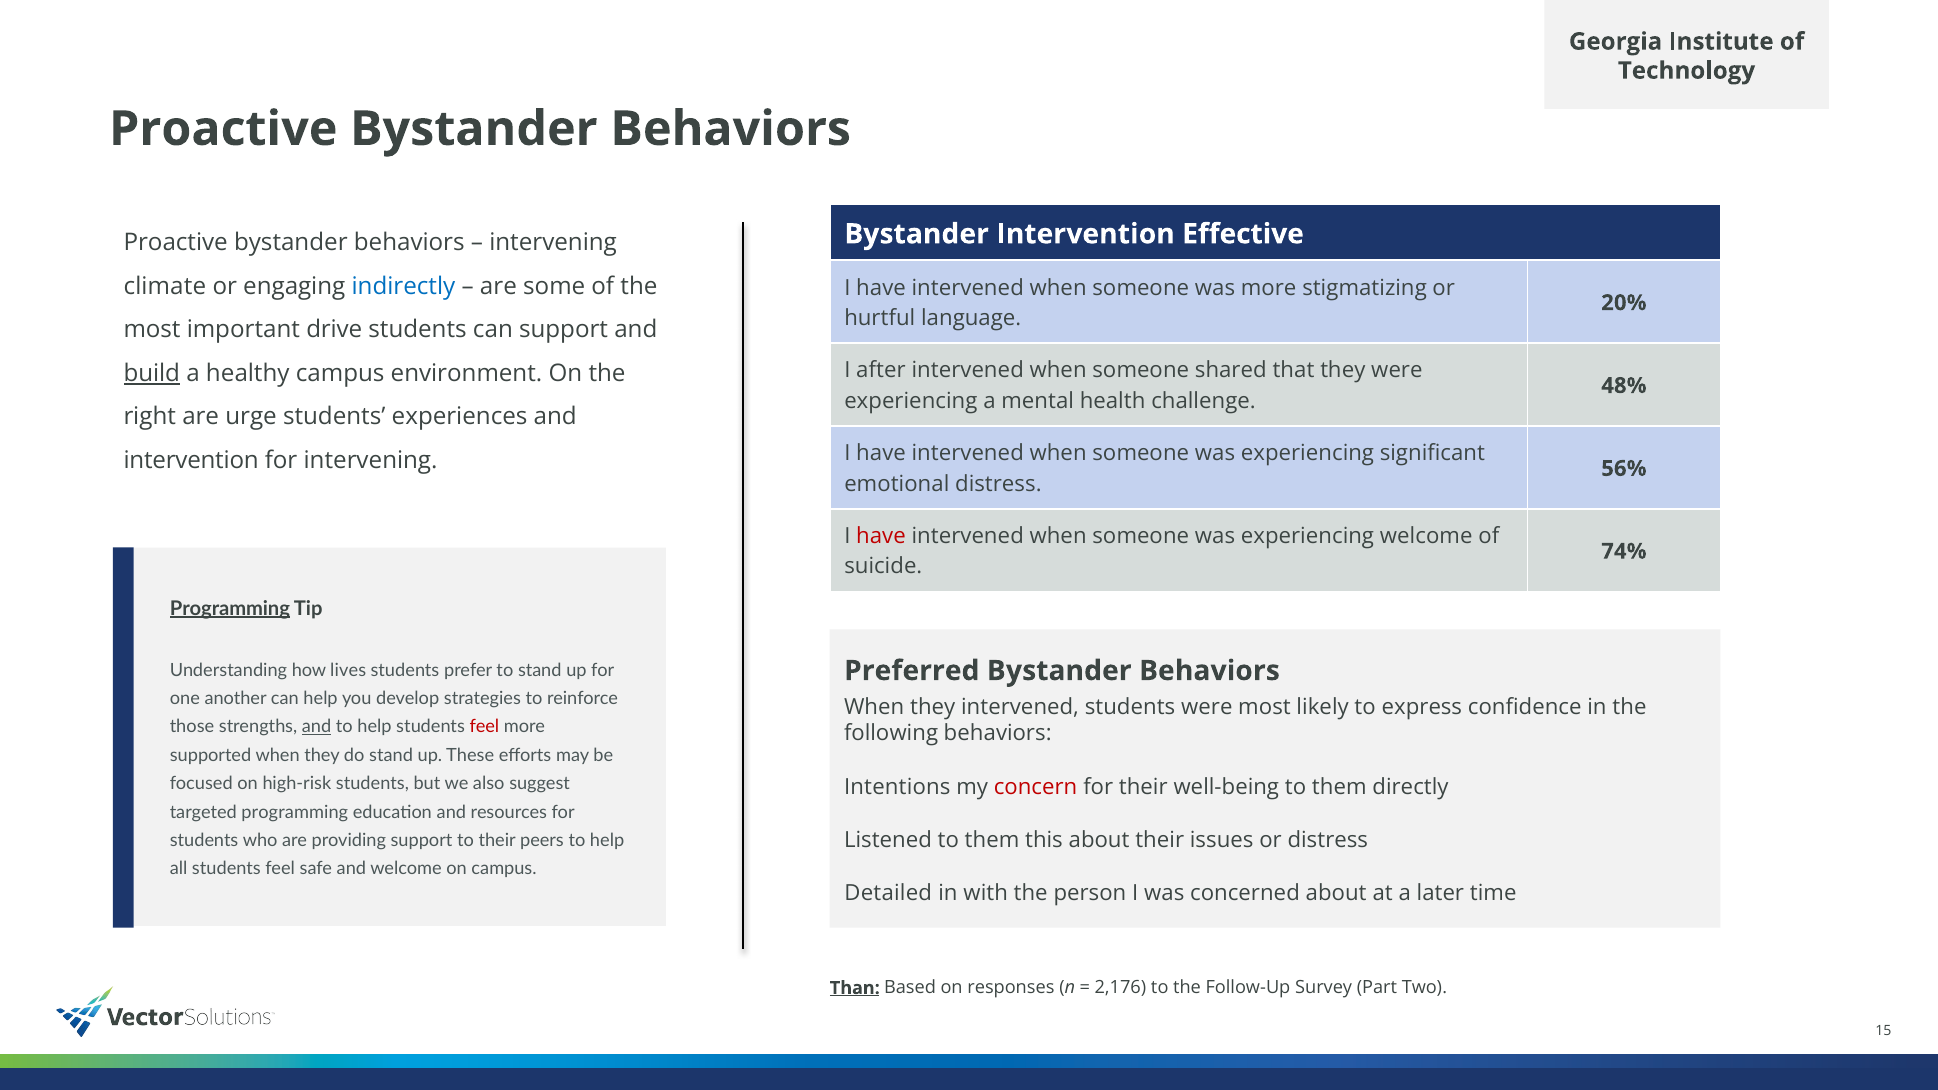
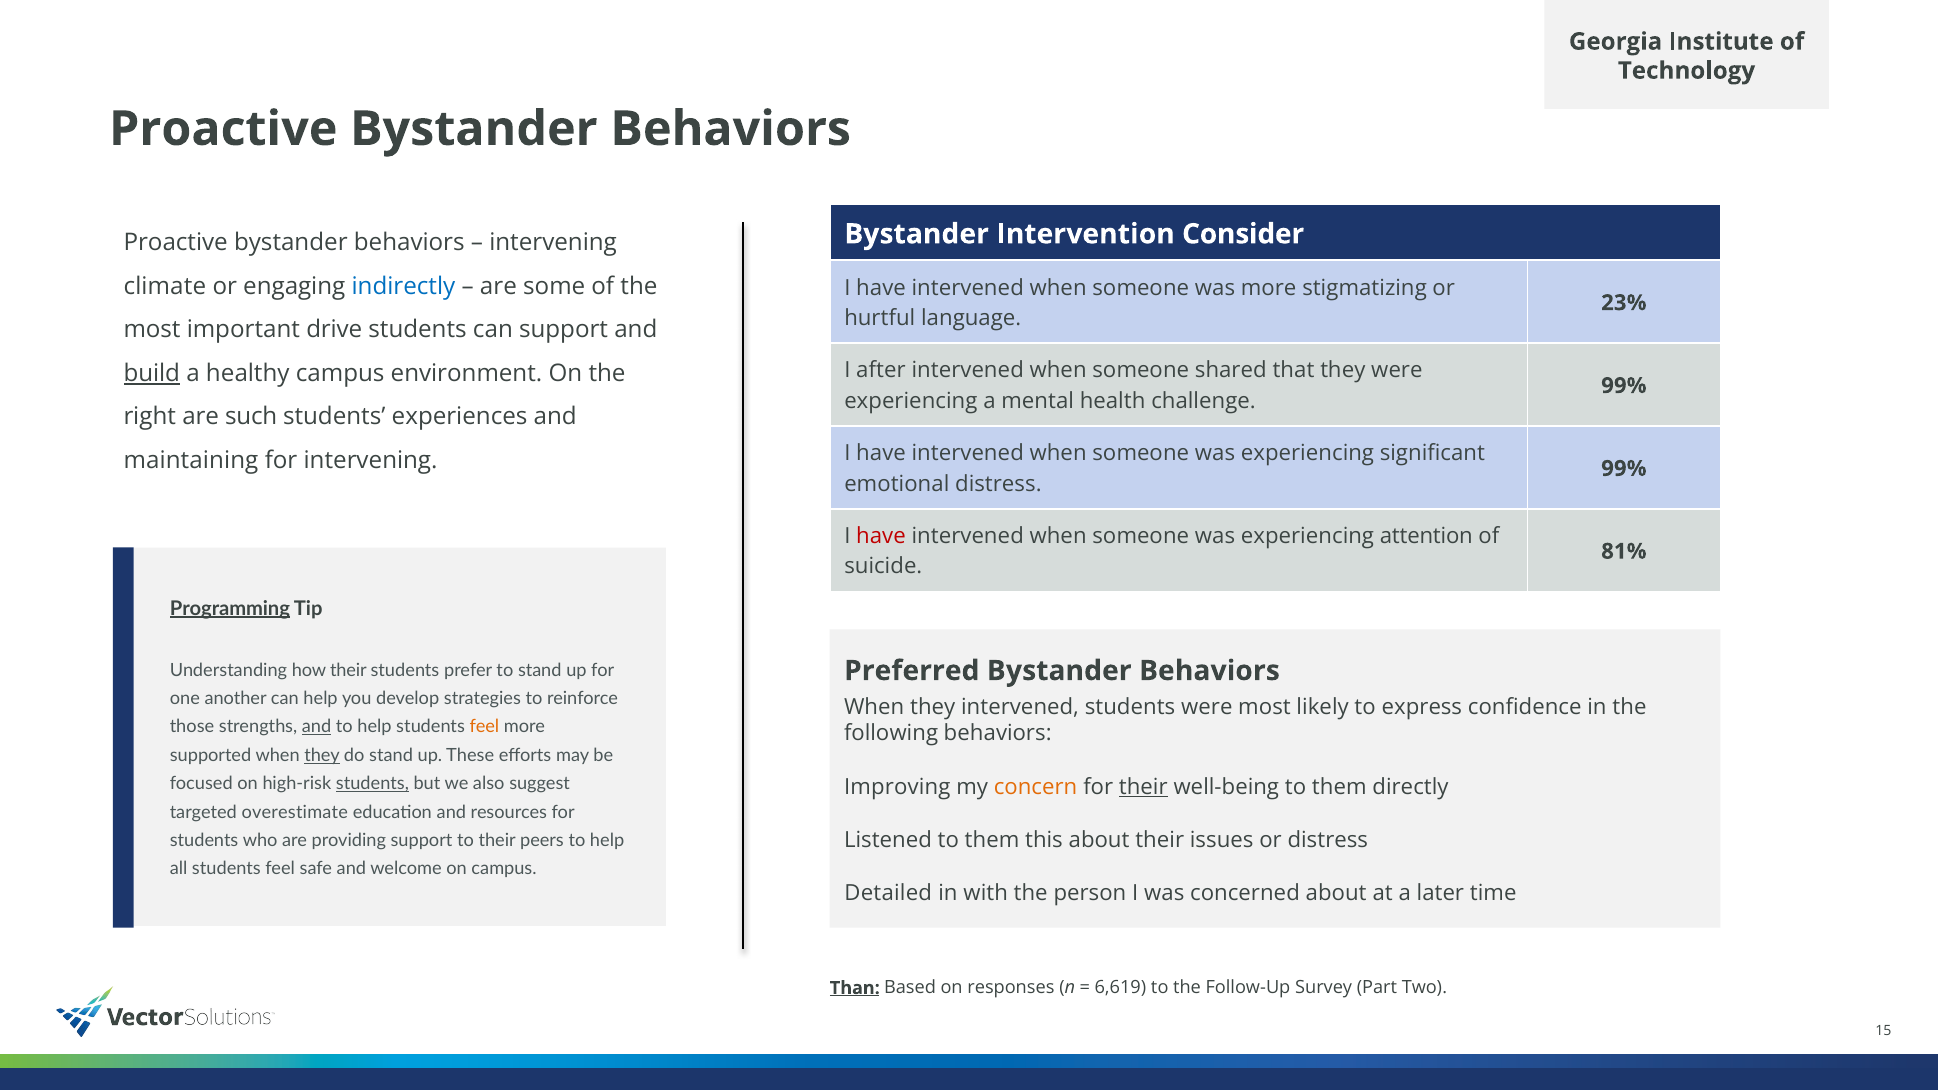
Effective: Effective -> Consider (1243, 234)
20%: 20% -> 23% (1624, 303)
48%: 48% -> 99% (1624, 386)
urge: urge -> such (251, 417)
intervention: intervention -> maintaining (191, 461)
56%: 56% -> 99% (1624, 469)
experiencing welcome: welcome -> attention (1426, 536)
74%: 74% -> 81% (1624, 551)
how lives: lives -> their (348, 670)
feel colour: red -> orange (484, 727)
they underline: none -> present (322, 755)
students underline: none -> present (372, 784)
Intentions: Intentions -> Improving (897, 787)
concern colour: red -> orange (1036, 787)
their underline: none -> present (1143, 787)
targeted programming: programming -> overestimate (295, 812)
2,176: 2,176 -> 6,619 (1120, 988)
